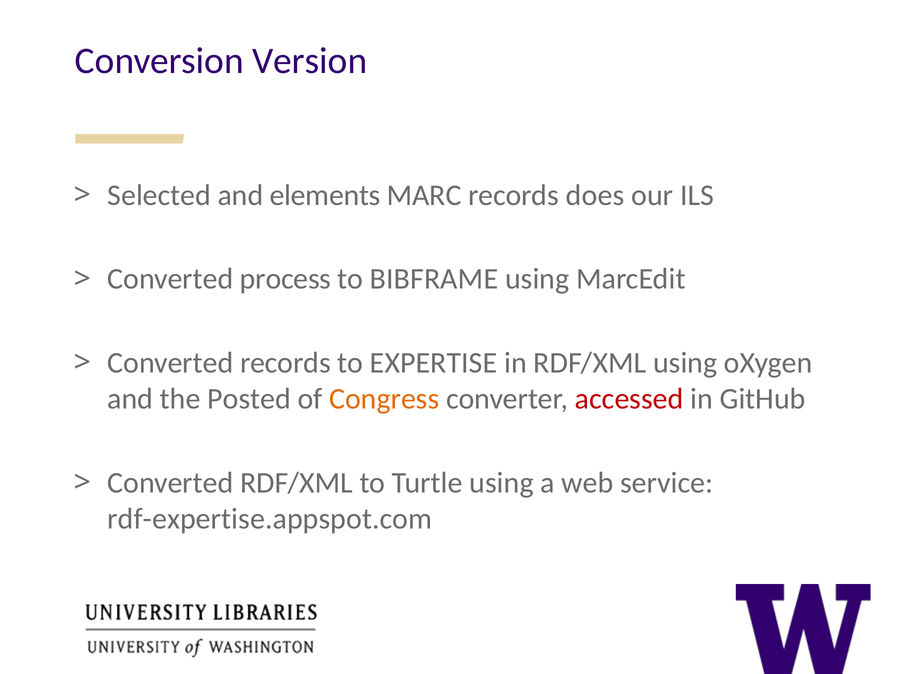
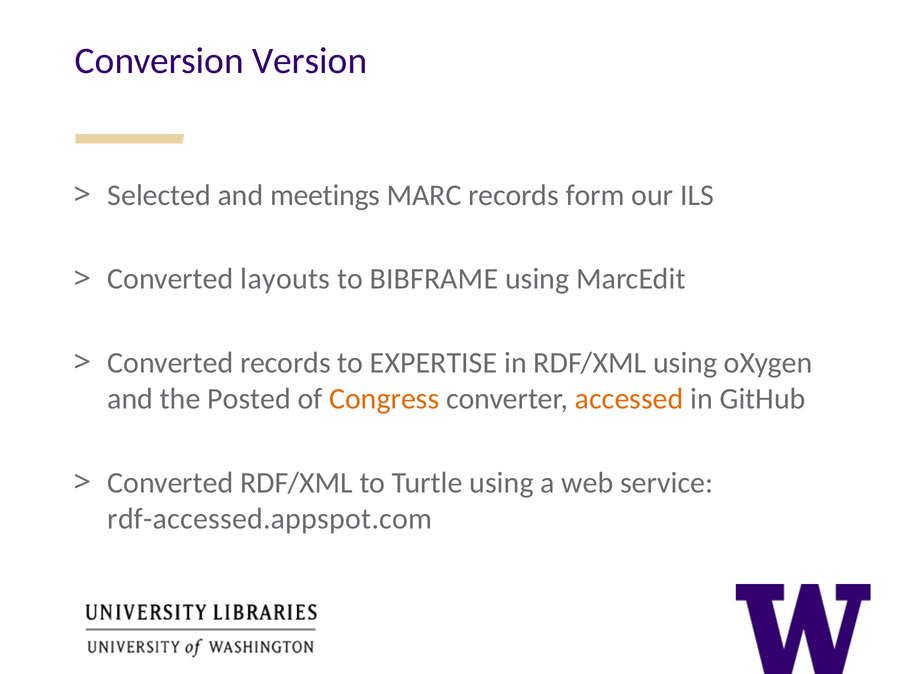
elements: elements -> meetings (325, 195)
does: does -> form (595, 195)
process: process -> layouts (285, 279)
accessed colour: red -> orange (629, 399)
rdf-expertise.appspot.com: rdf-expertise.appspot.com -> rdf-accessed.appspot.com (270, 519)
